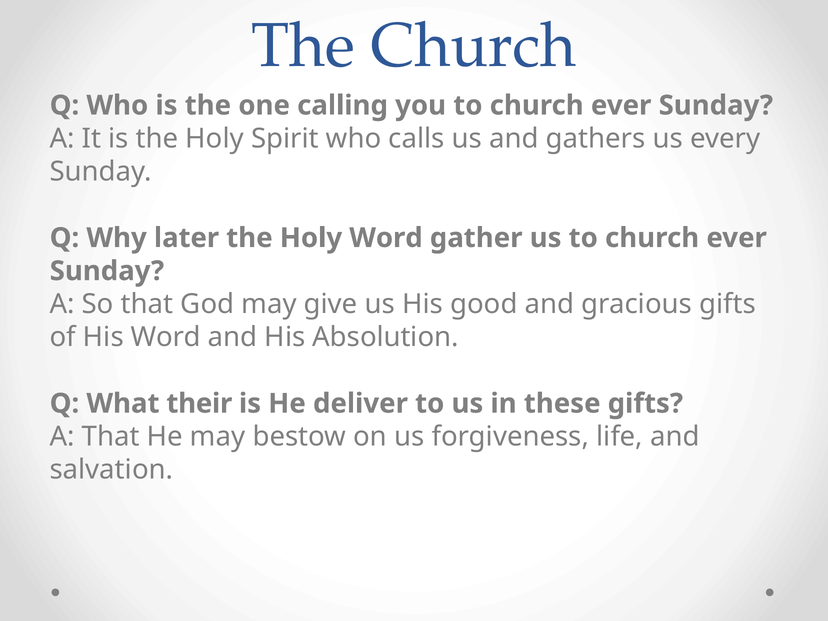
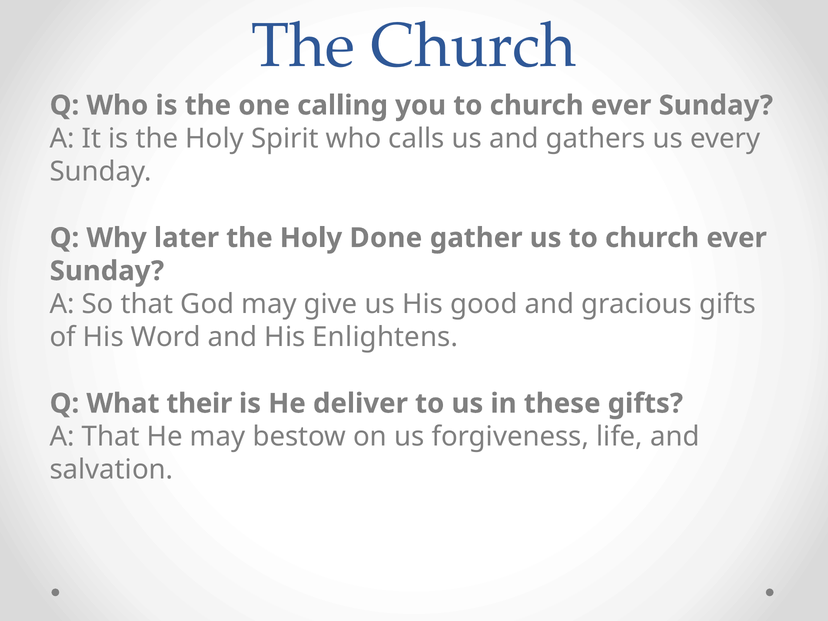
Holy Word: Word -> Done (386, 238)
Absolution: Absolution -> Enlightens (385, 337)
